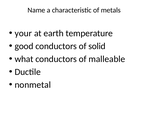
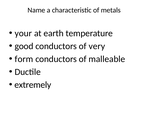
solid: solid -> very (97, 46)
what: what -> form (24, 59)
nonmetal: nonmetal -> extremely (33, 84)
